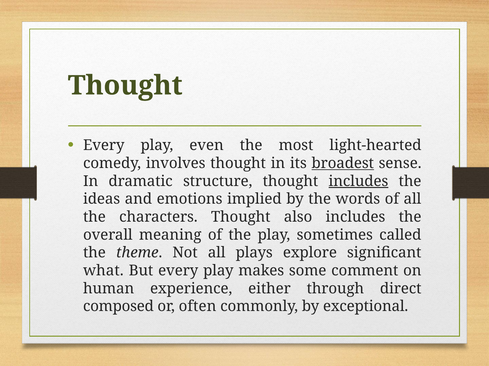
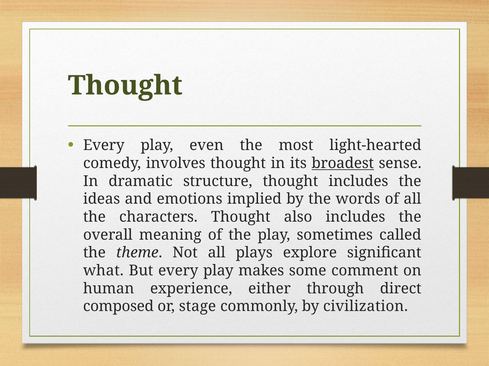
includes underline: present -> none (358, 181)
often: often -> stage (198, 307)
exceptional: exceptional -> civilization (366, 307)
